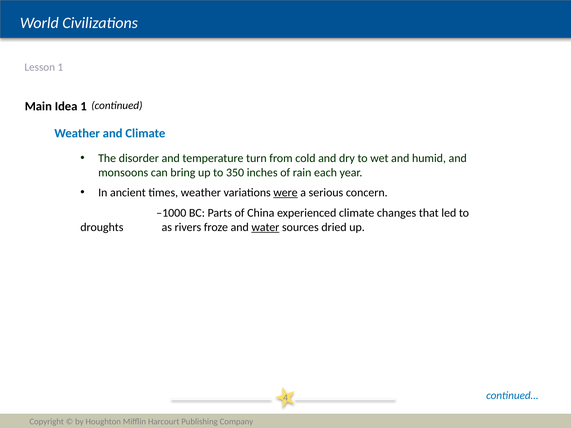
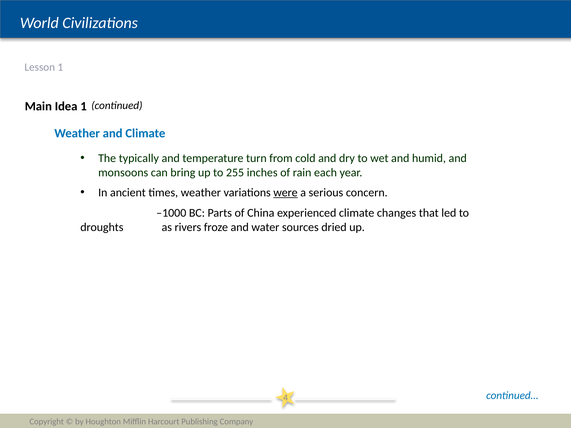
disorder: disorder -> typically (139, 158)
350: 350 -> 255 (235, 173)
water underline: present -> none (265, 227)
